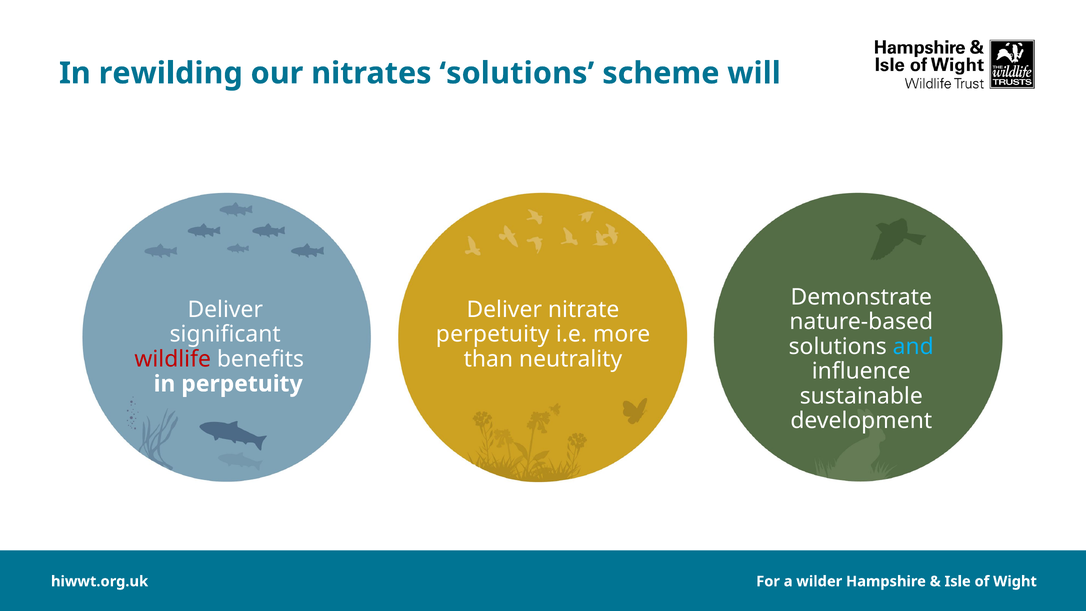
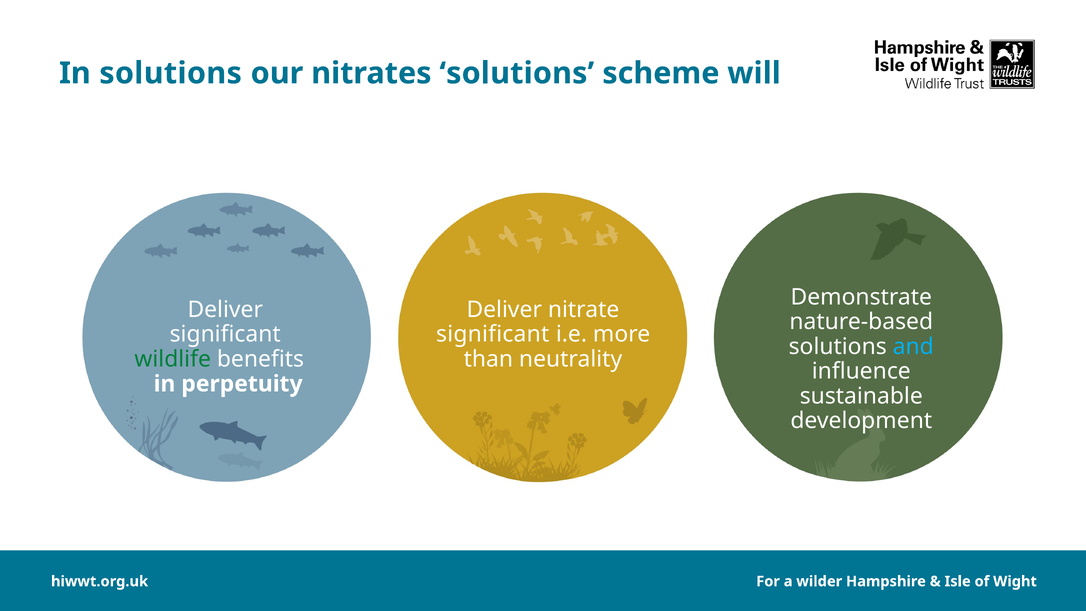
In rewilding: rewilding -> solutions (171, 73)
perpetuity: perpetuity -> significant (493, 334)
wildlife colour: red -> green (173, 359)
